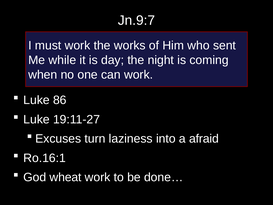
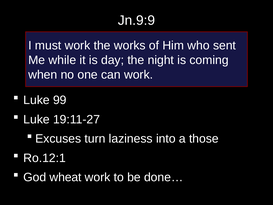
Jn.9:7: Jn.9:7 -> Jn.9:9 (136, 20)
86: 86 -> 99 (60, 100)
afraid: afraid -> those (204, 139)
Ro.16:1: Ro.16:1 -> Ro.12:1 (45, 158)
